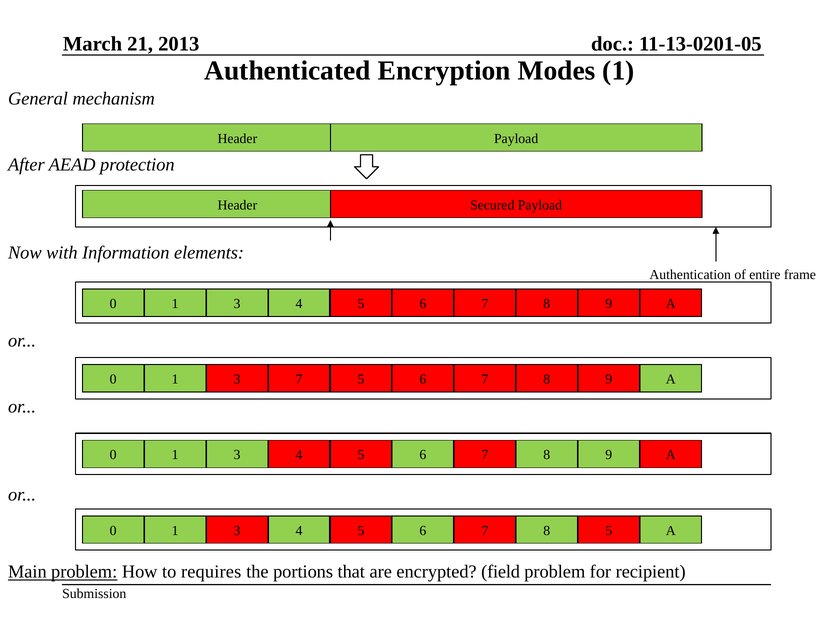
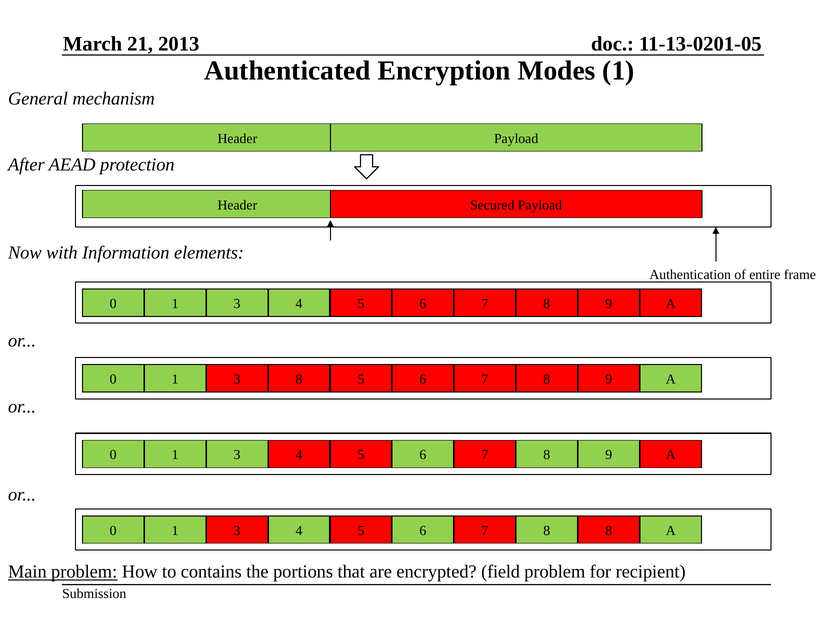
3 7: 7 -> 8 (299, 380)
8 5: 5 -> 8 (609, 531)
requires: requires -> contains (211, 572)
